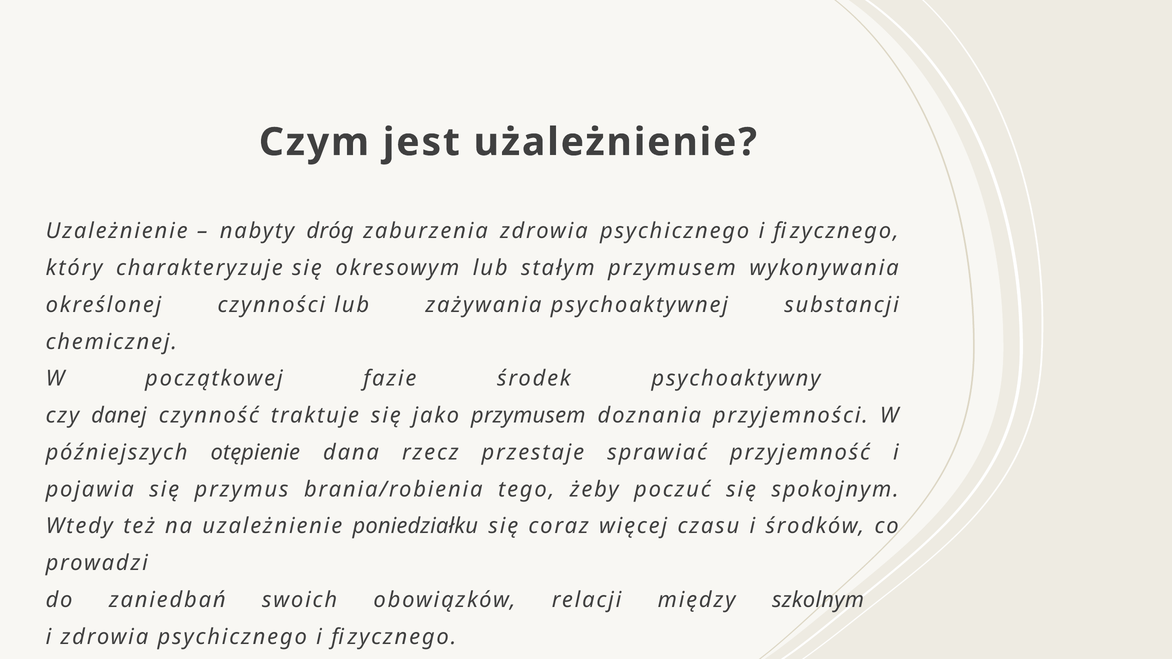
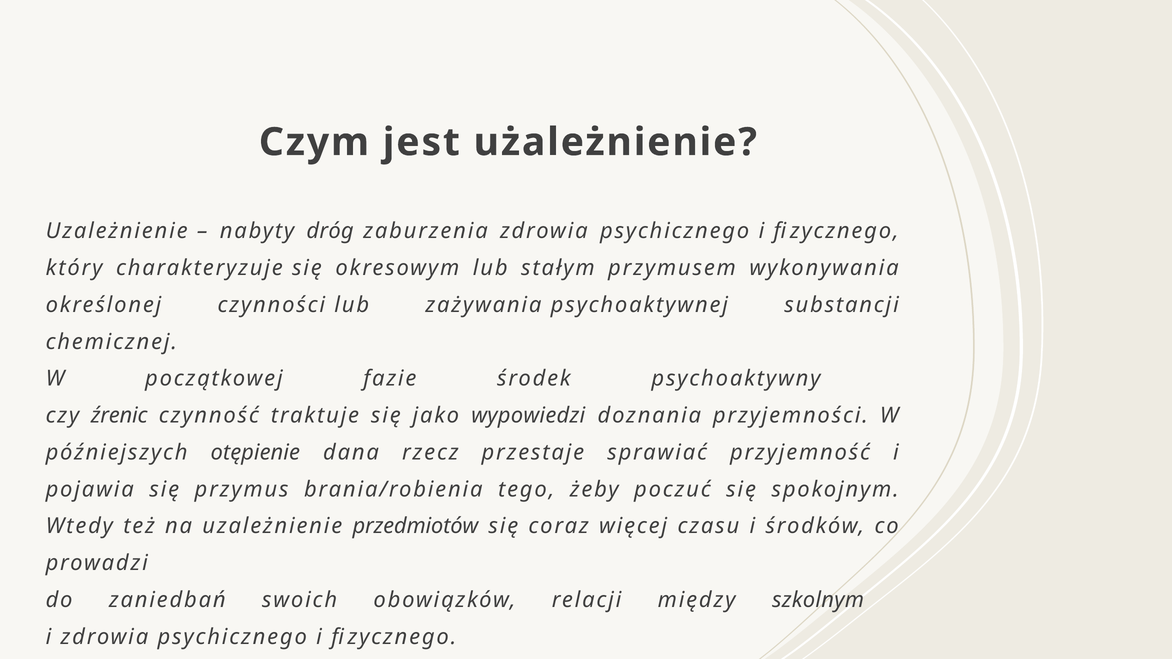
danej: danej -> źrenic (119, 416)
jako przymusem: przymusem -> wypowiedzi (528, 416)
poniedziałku: poniedziałku -> przedmiotów (415, 526)
